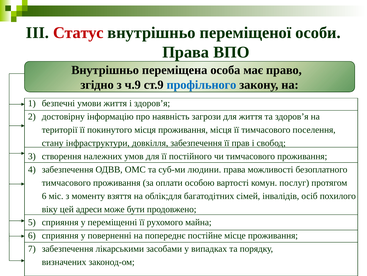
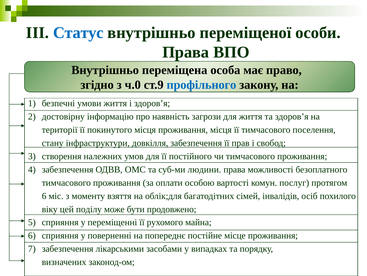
Статус colour: red -> blue (78, 33)
ч.9: ч.9 -> ч.0 (133, 85)
адреси: адреси -> поділу (89, 209)
